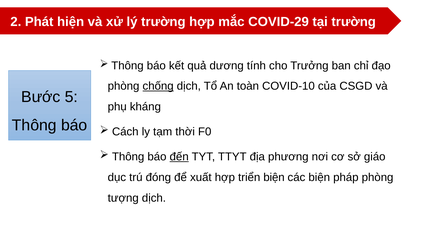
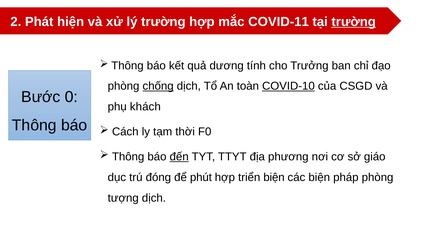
COVID-29: COVID-29 -> COVID-11 (279, 22)
trường underline: none -> present (354, 22)
COVID-10 underline: none -> present (288, 86)
5: 5 -> 0 (71, 97)
kháng: kháng -> khách (145, 107)
xuất: xuất -> phút (201, 177)
